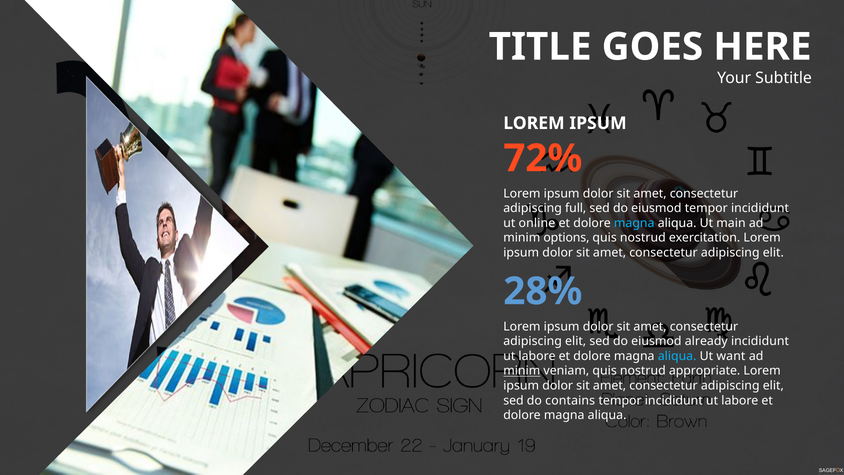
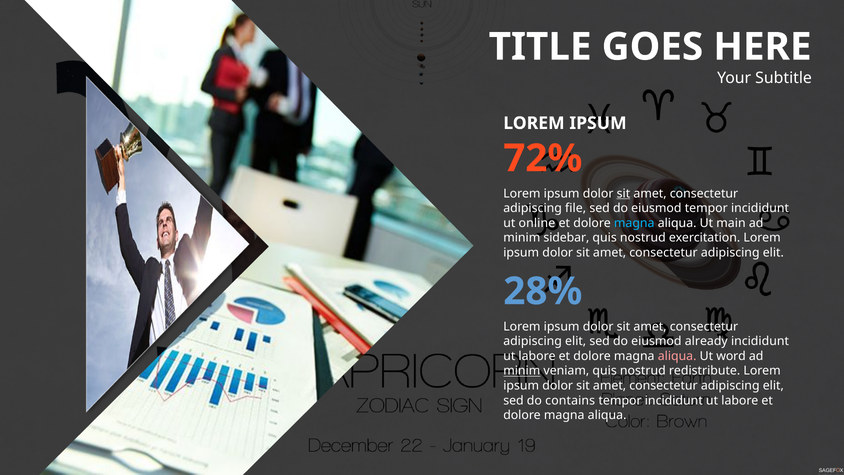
sit underline: none -> present (623, 193)
full: full -> file (576, 208)
options: options -> sidebar (566, 238)
aliqua colour: light blue -> pink (677, 356)
want: want -> word (731, 356)
appropriate: appropriate -> redistribute (705, 371)
